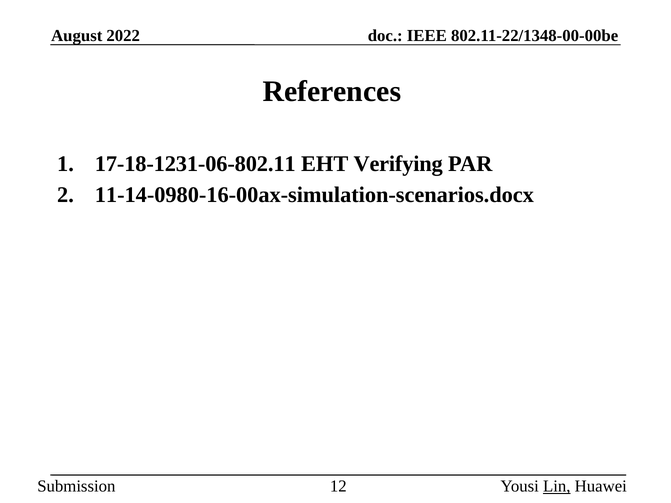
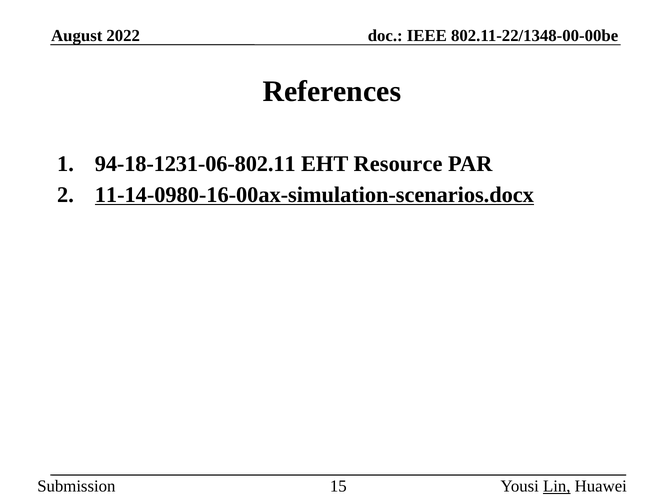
17-18-1231-06-802.11: 17-18-1231-06-802.11 -> 94-18-1231-06-802.11 (195, 164)
Verifying: Verifying -> Resource (398, 164)
11-14-0980-16-00ax-simulation-scenarios.docx underline: none -> present (314, 195)
12: 12 -> 15 (338, 486)
